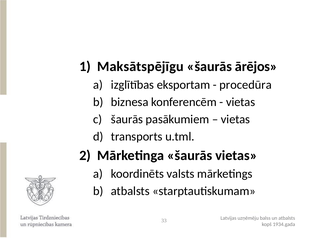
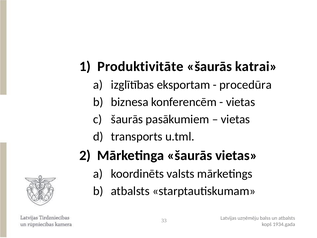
Maksātspējīgu: Maksātspējīgu -> Produktivitāte (140, 67)
ārējos: ārējos -> katrai (256, 67)
